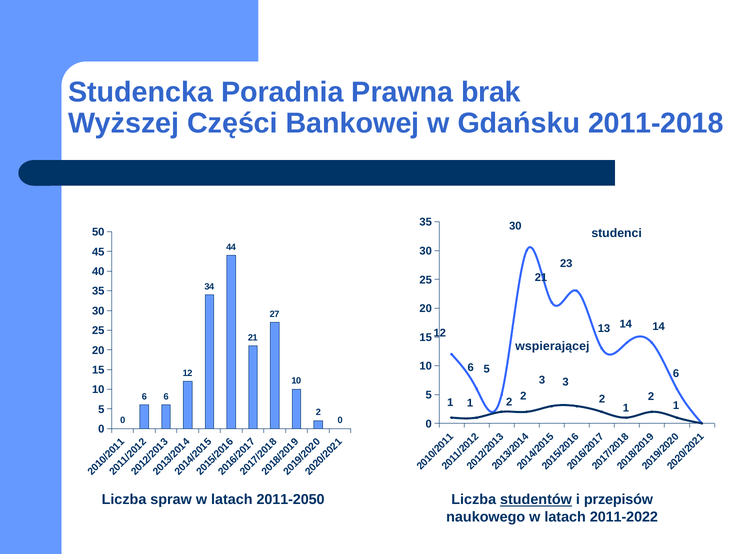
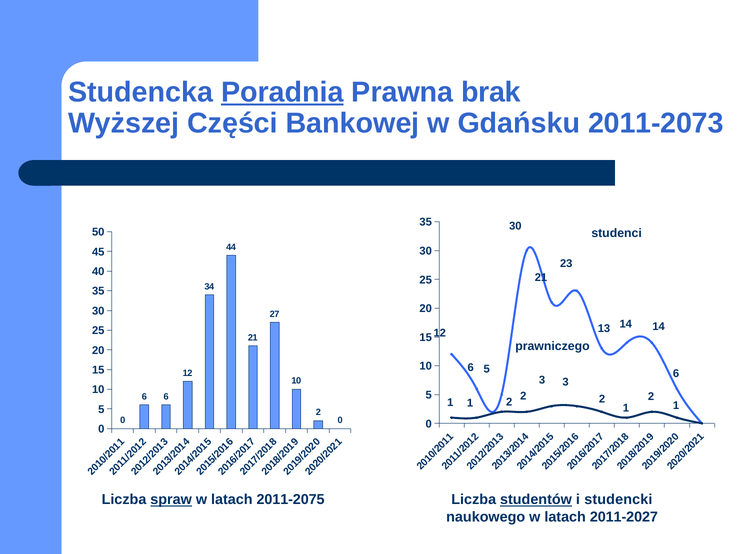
Poradnia underline: none -> present (282, 92)
2011-2018: 2011-2018 -> 2011-2073 (656, 123)
wspierającej: wspierającej -> prawniczego (552, 346)
spraw underline: none -> present (171, 499)
2011-2050: 2011-2050 -> 2011-2075 (291, 499)
przepisów: przepisów -> studencki (618, 499)
2011-2022: 2011-2022 -> 2011-2027 (624, 516)
